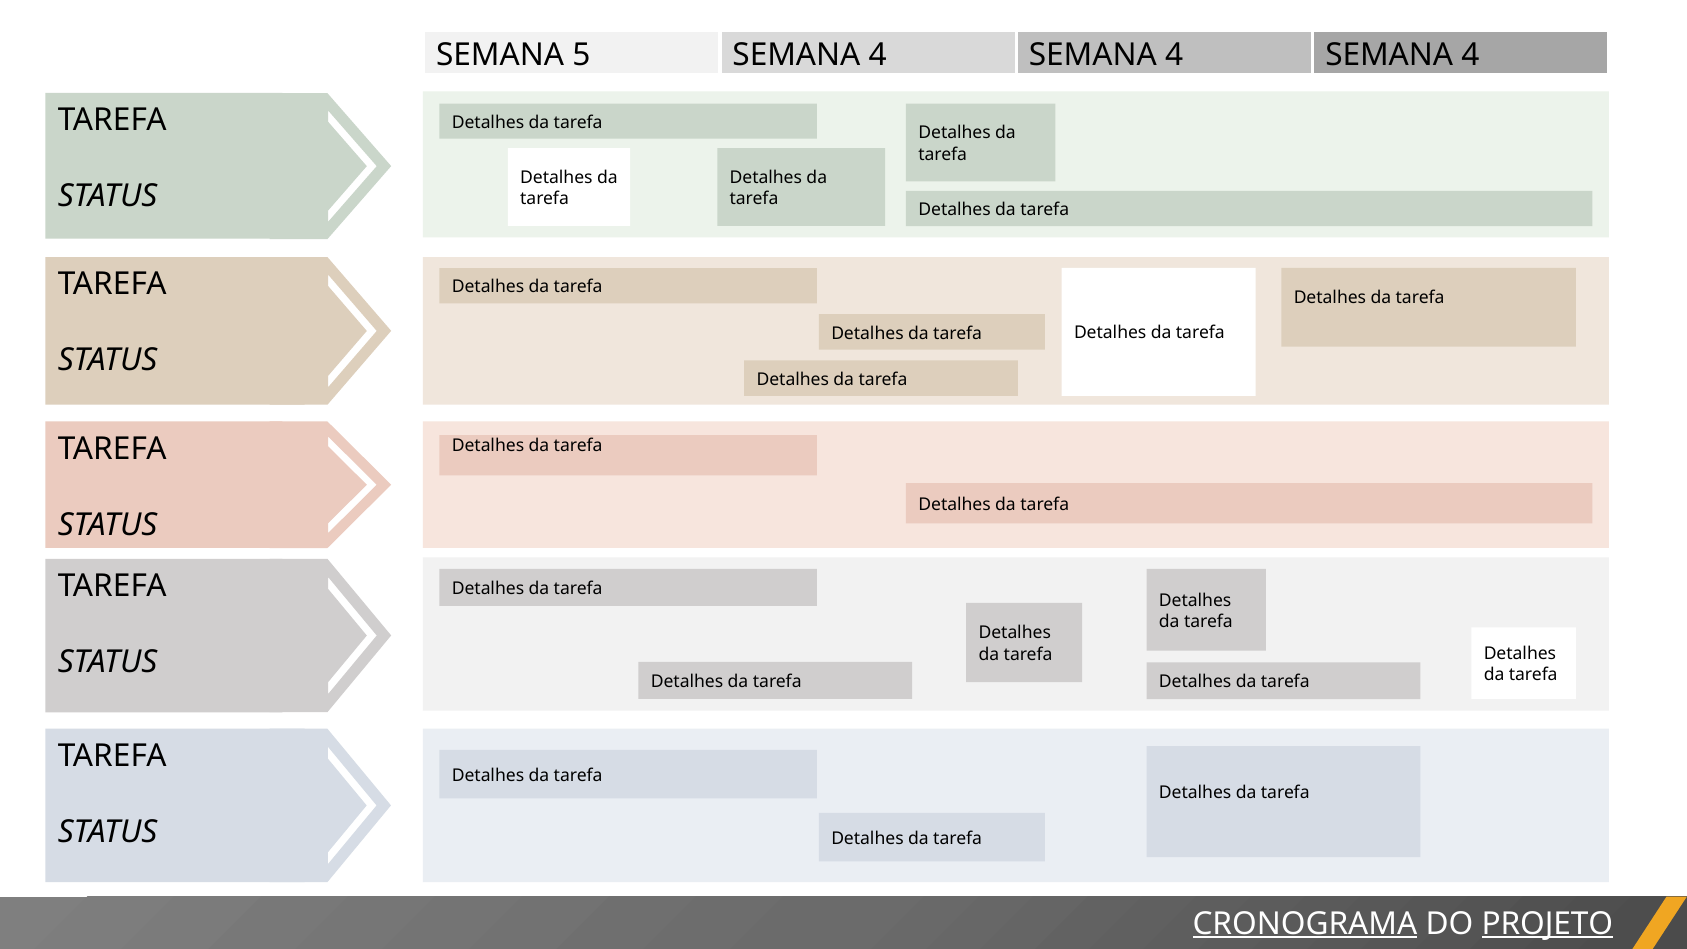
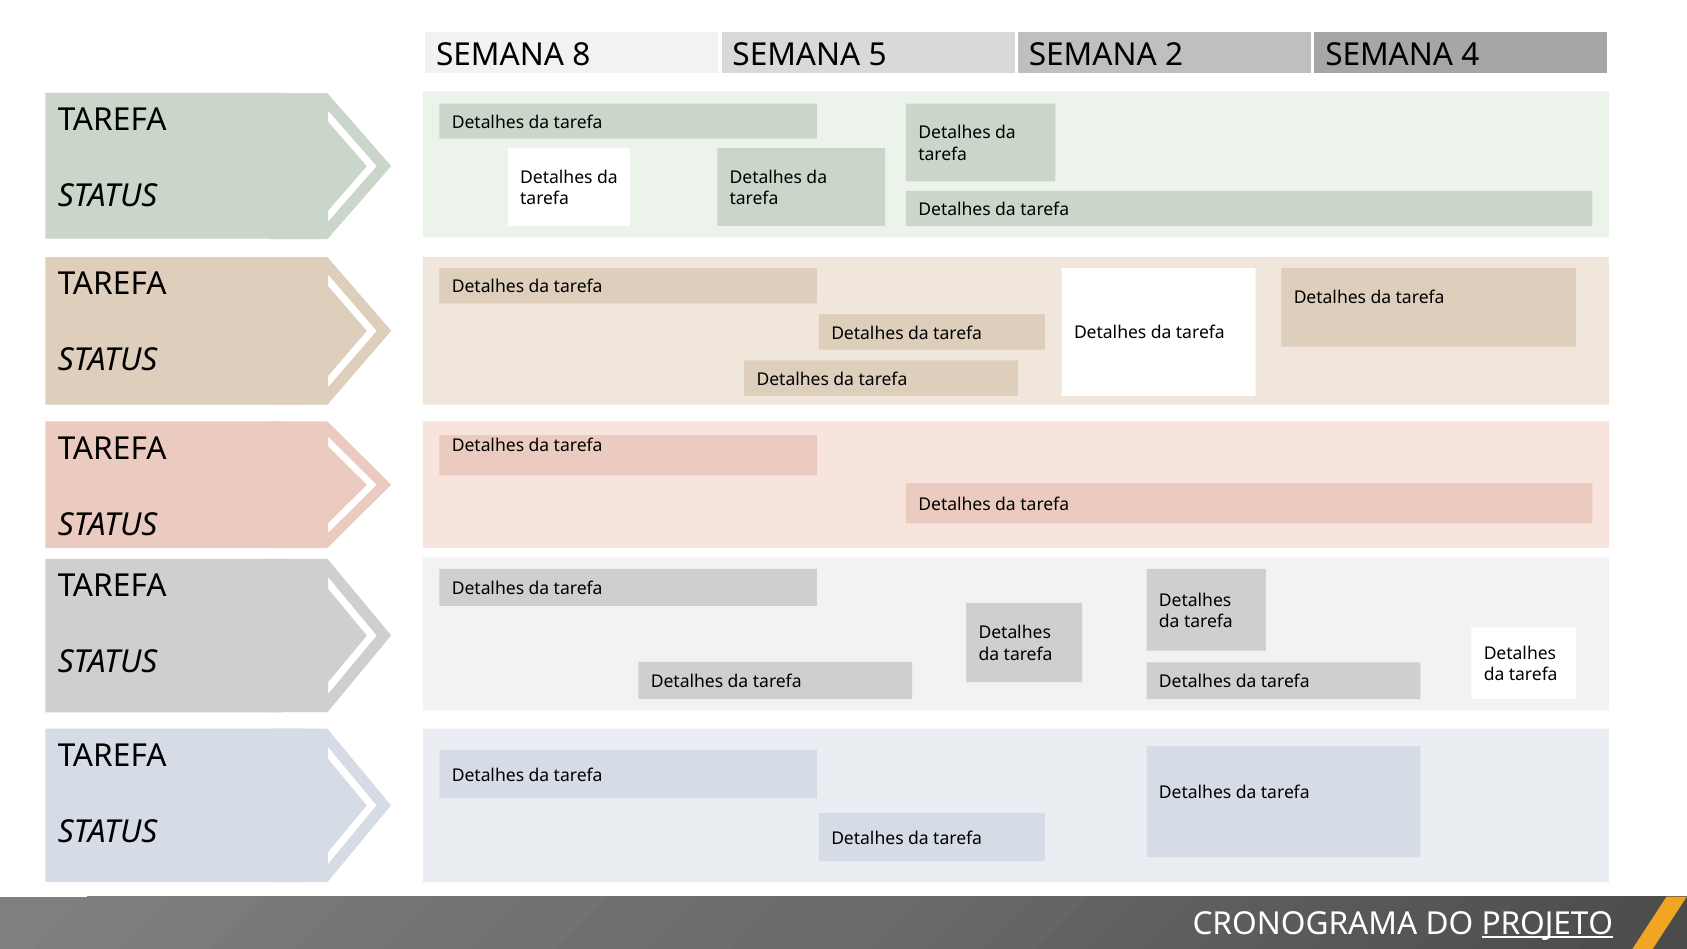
5: 5 -> 8 (581, 55)
4: 4 -> 5 (878, 55)
4: 4 -> 2 (1174, 55)
CRONOGRAMA underline: present -> none (1305, 924)
